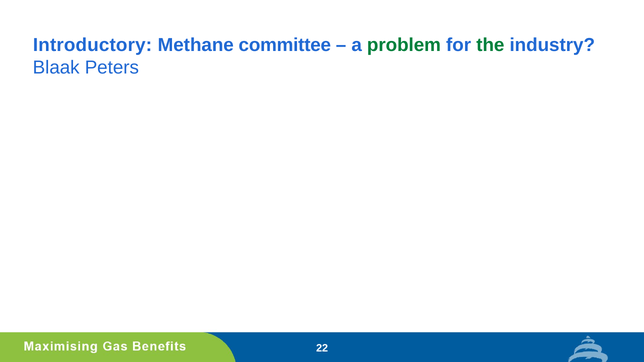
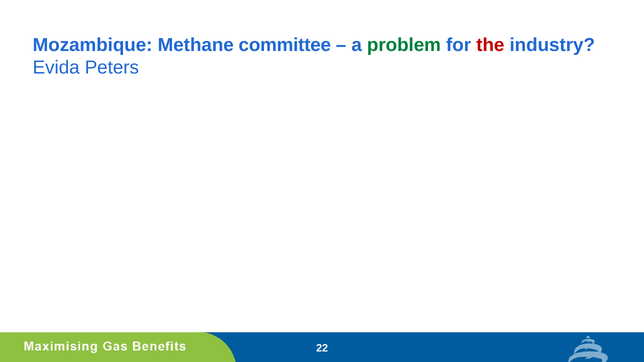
Introductory: Introductory -> Mozambique (93, 45)
the colour: green -> red (490, 45)
Blaak: Blaak -> Evida (56, 67)
